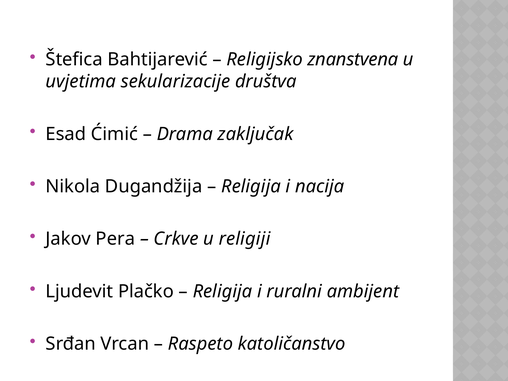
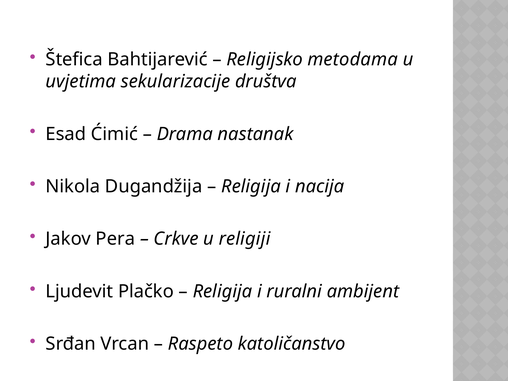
znanstvena: znanstvena -> metodama (353, 60)
zaključak: zaključak -> nastanak (256, 134)
